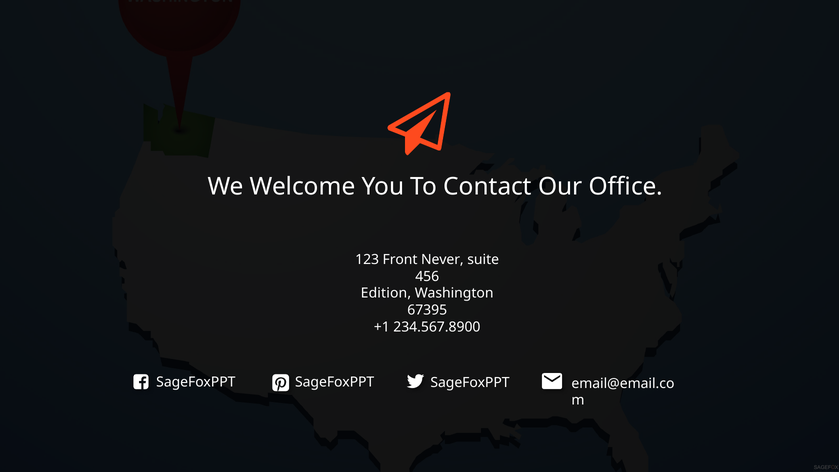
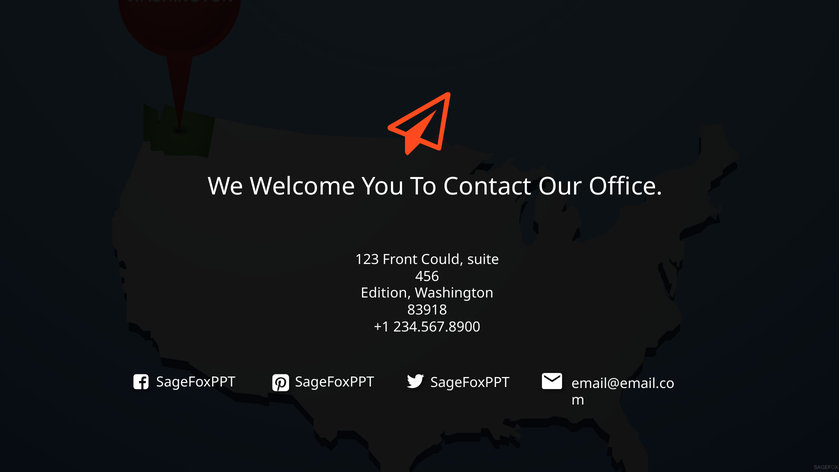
Never: Never -> Could (442, 260)
67395: 67395 -> 83918 (427, 310)
